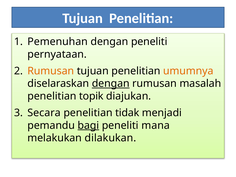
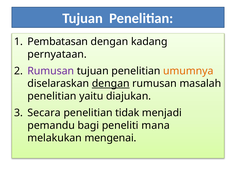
Pemenuhan: Pemenuhan -> Pembatasan (58, 42)
dengan peneliti: peneliti -> kadang (149, 42)
Rumusan colour: orange -> purple (51, 71)
topik: topik -> yaitu (91, 96)
bagi underline: present -> none (88, 125)
dilakukan: dilakukan -> mengenai (111, 138)
